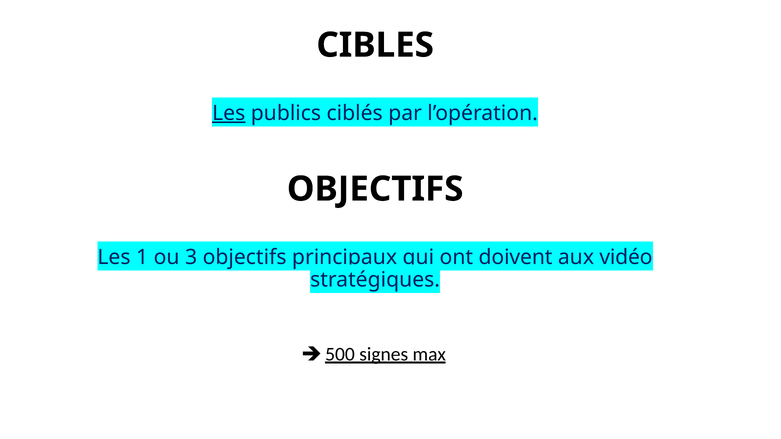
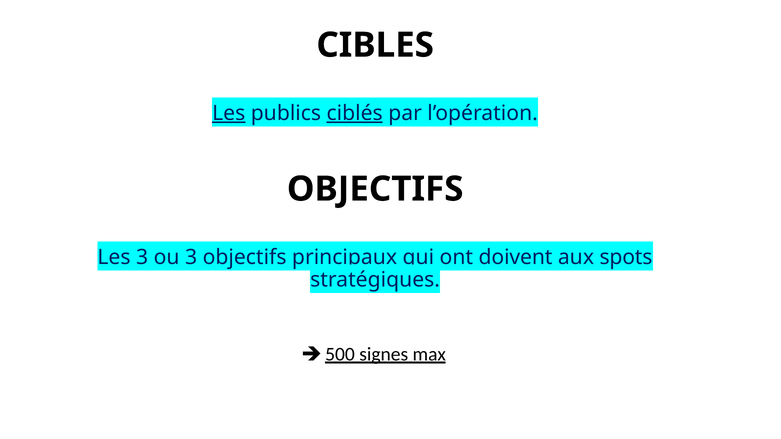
ciblés underline: none -> present (355, 113)
Les 1: 1 -> 3 (142, 257)
vidéo: vidéo -> spots (626, 257)
